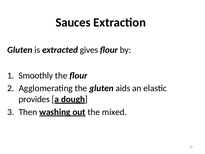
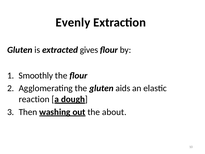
Sauces: Sauces -> Evenly (73, 22)
provides: provides -> reaction (34, 99)
mixed: mixed -> about (114, 112)
